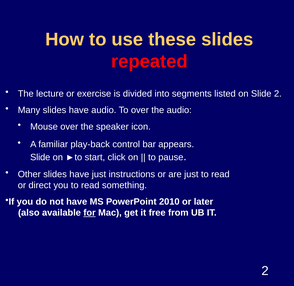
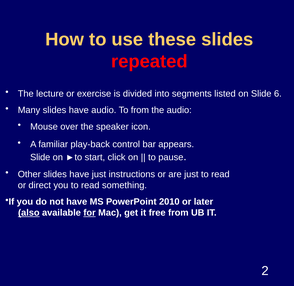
Slide 2: 2 -> 6 (278, 94)
To over: over -> from (140, 110)
also underline: none -> present (29, 213)
